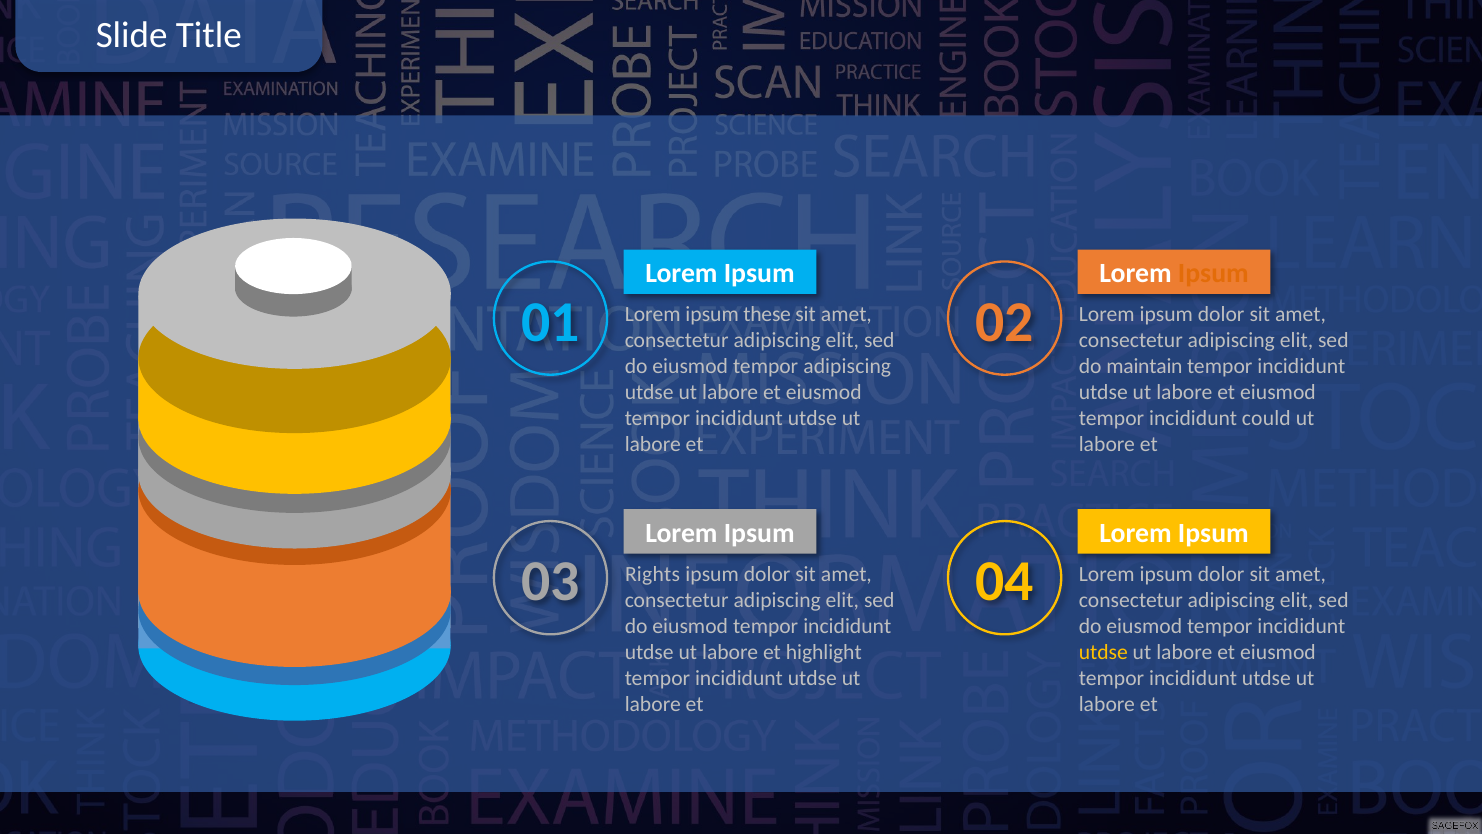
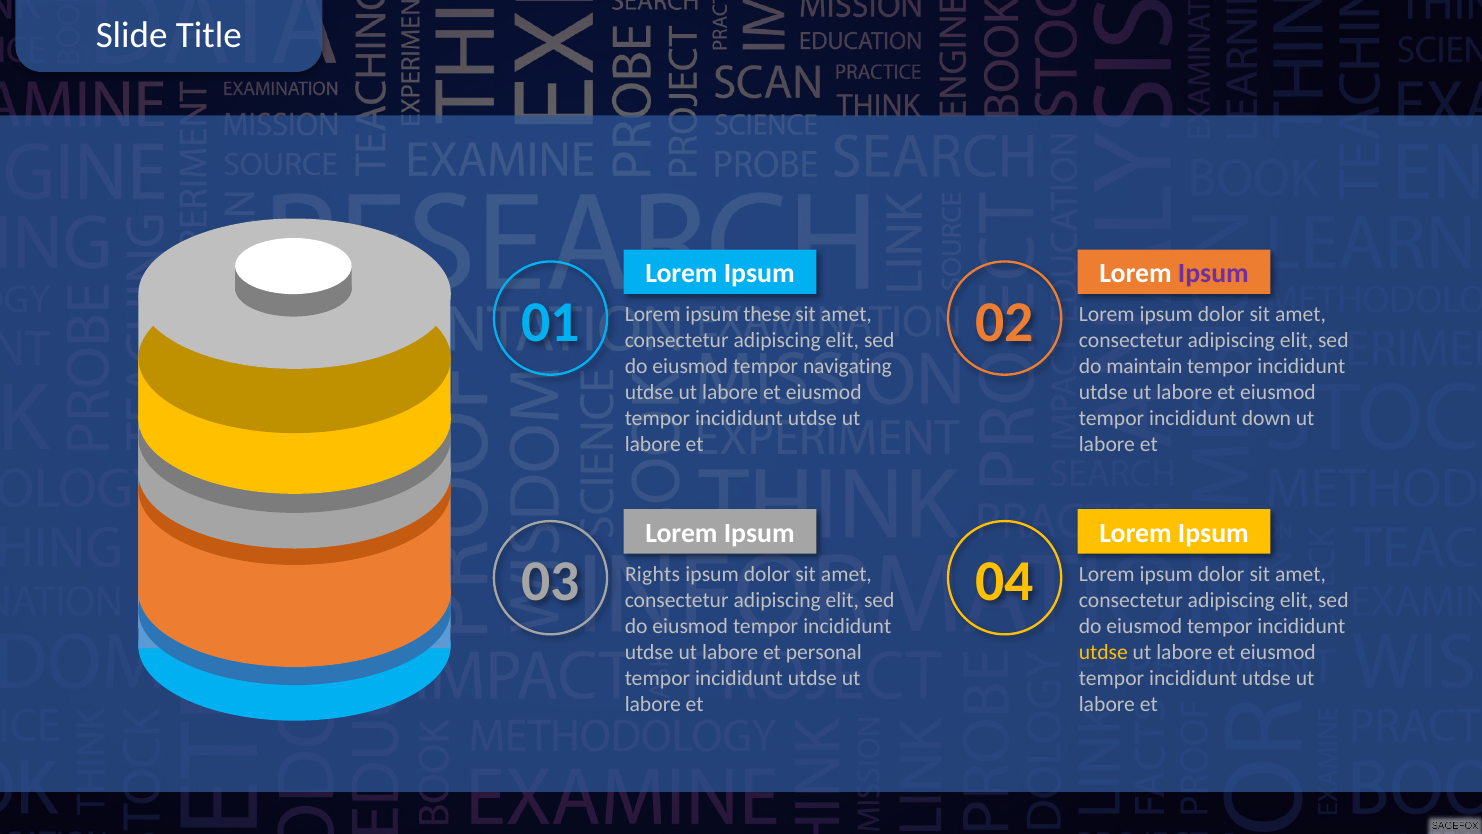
Ipsum colour: orange -> purple (1213, 274)
tempor adipiscing: adipiscing -> navigating (847, 366)
could: could -> down (1267, 418)
highlight: highlight -> personal (824, 652)
